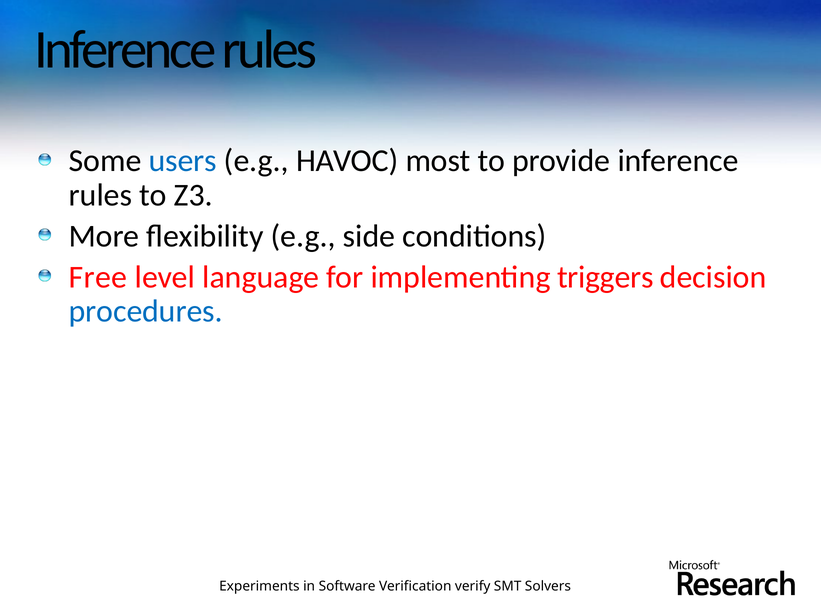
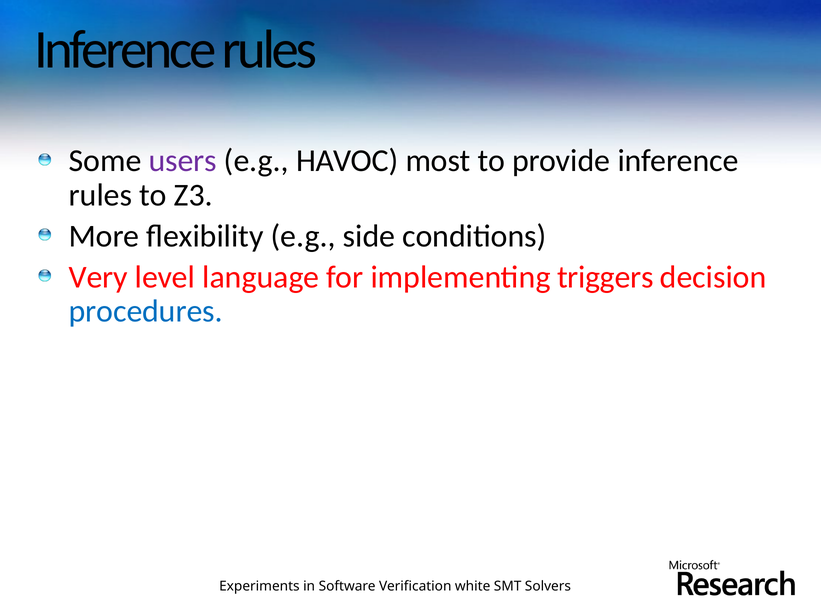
users colour: blue -> purple (183, 161)
Free: Free -> Very (98, 277)
verify: verify -> white (473, 587)
